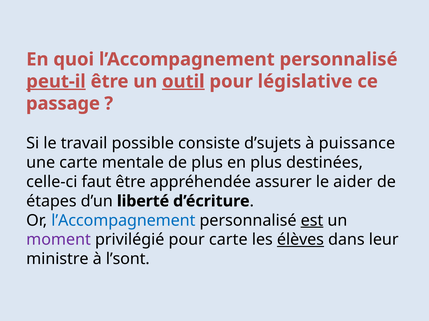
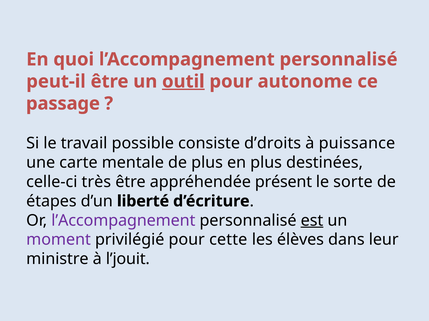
peut-il underline: present -> none (56, 82)
législative: législative -> autonome (305, 82)
d’sujets: d’sujets -> d’droits (273, 144)
faut: faut -> très (96, 182)
assurer: assurer -> présent (283, 182)
aider: aider -> sorte (353, 182)
l’Accompagnement colour: blue -> purple (123, 221)
pour carte: carte -> cette (228, 240)
élèves underline: present -> none (300, 240)
l’sont: l’sont -> l’jouit (128, 260)
